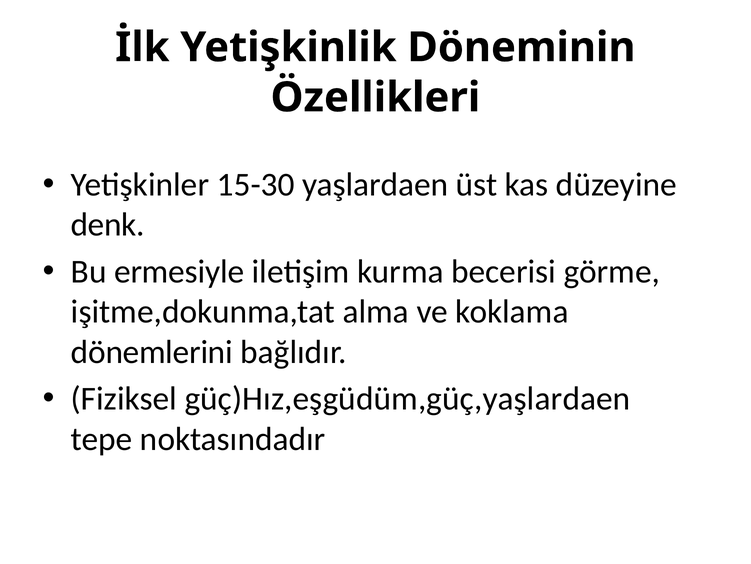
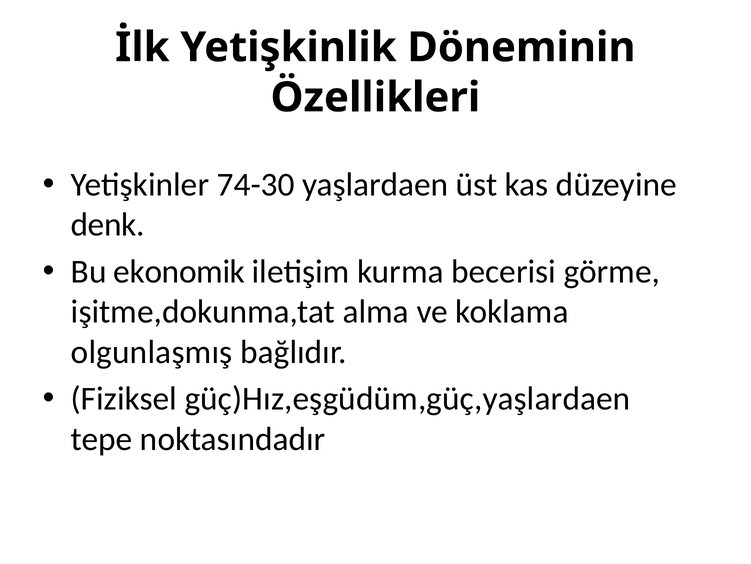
15-30: 15-30 -> 74-30 (256, 185)
ermesiyle: ermesiyle -> ekonomik (179, 271)
dönemlerini: dönemlerini -> olgunlaşmış (152, 352)
